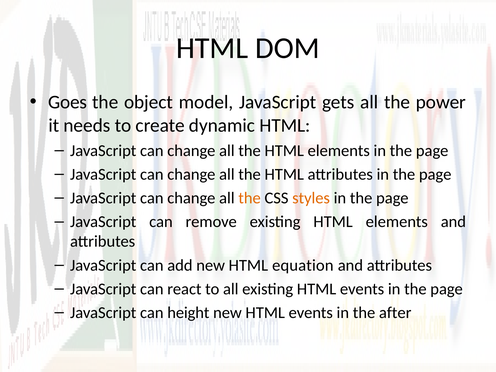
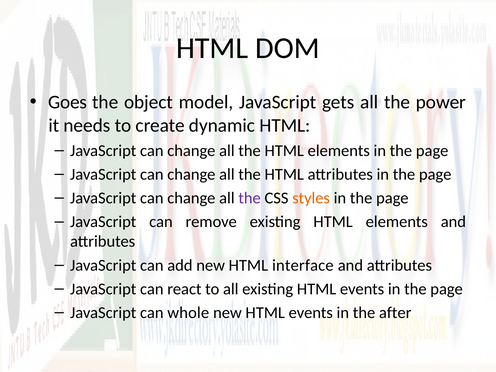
the colour: orange -> purple (250, 198)
equation: equation -> interface (303, 265)
height: height -> whole (188, 313)
